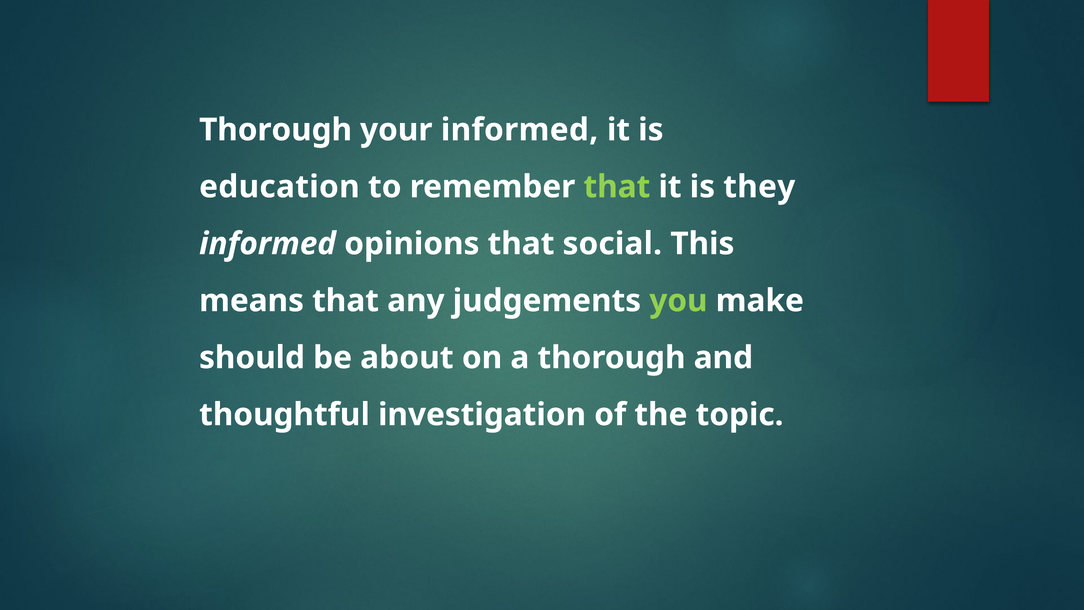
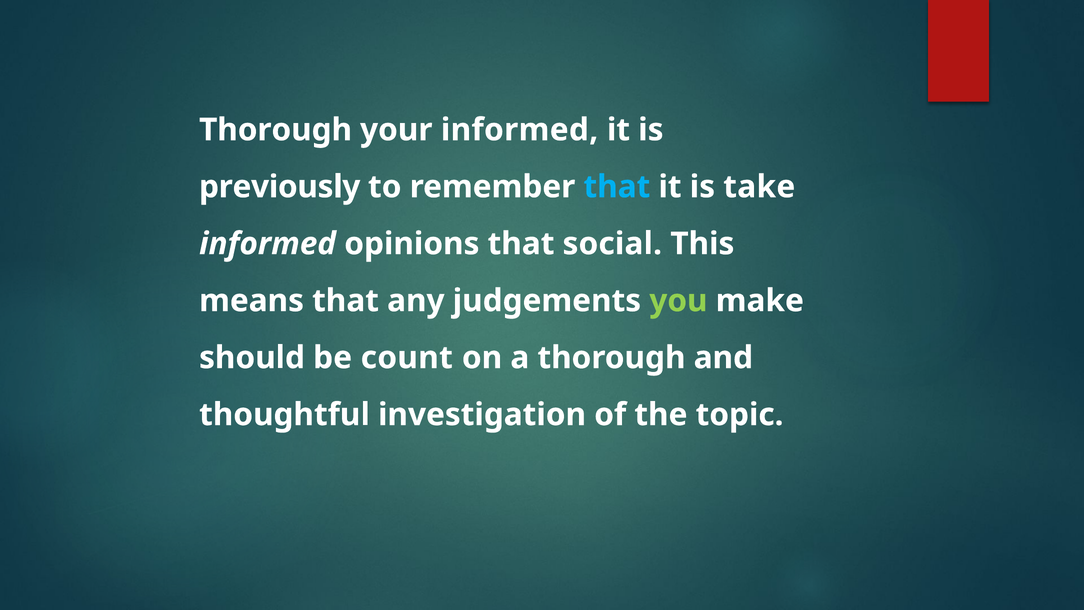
education: education -> previously (280, 187)
that colour: light green -> light blue (617, 187)
they: they -> take (759, 187)
about: about -> count (407, 358)
